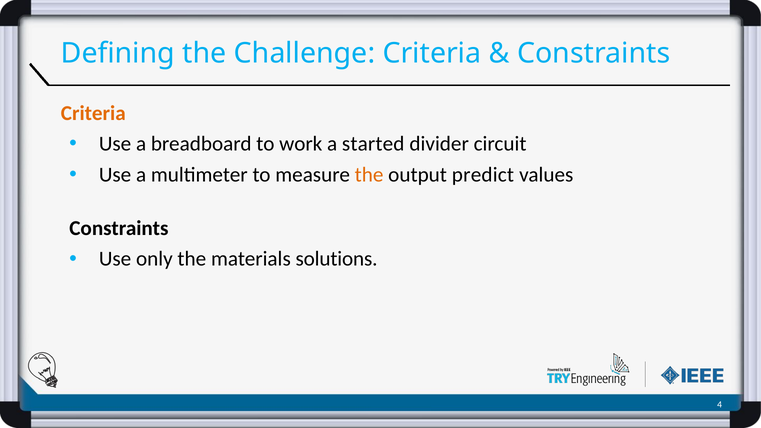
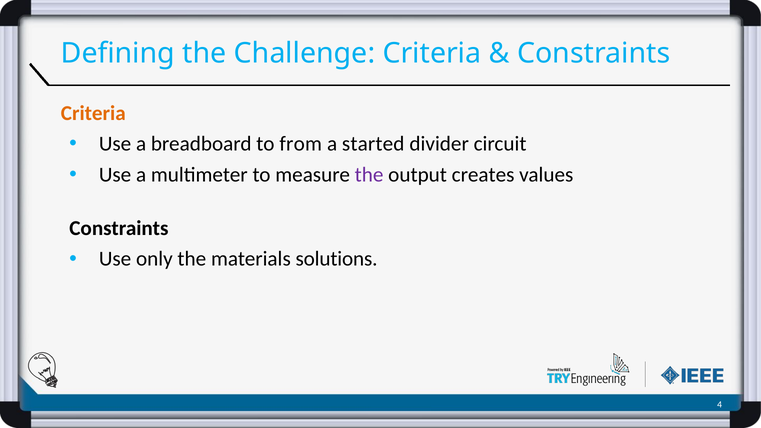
work: work -> from (301, 144)
the colour: orange -> purple (369, 175)
predict: predict -> creates (483, 175)
